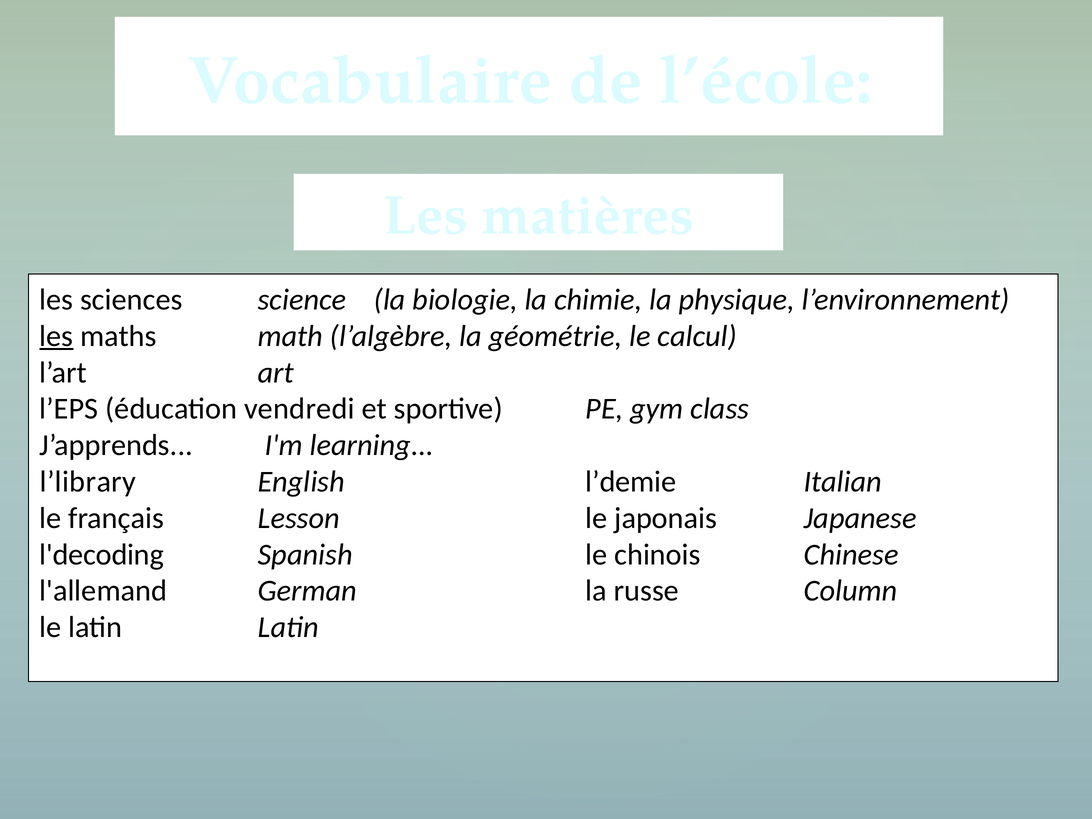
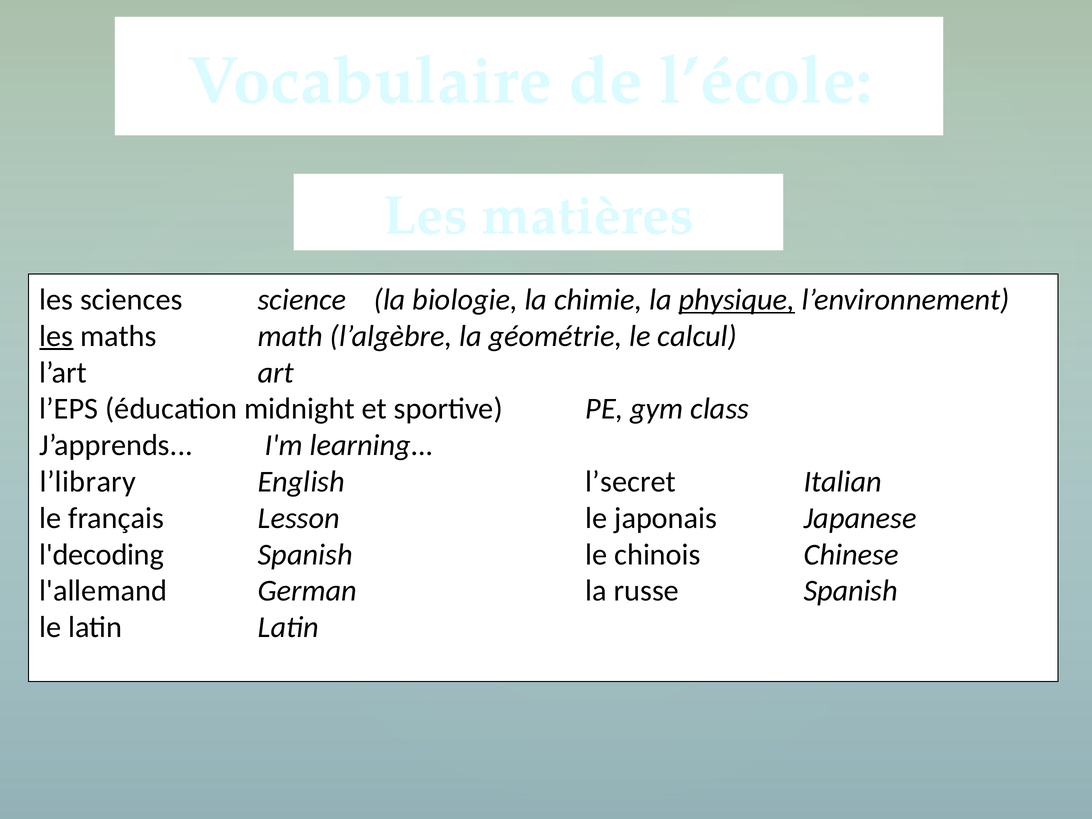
physique underline: none -> present (737, 300)
vendredi: vendredi -> midnight (299, 409)
l’demie: l’demie -> l’secret (631, 482)
russe Column: Column -> Spanish (851, 591)
